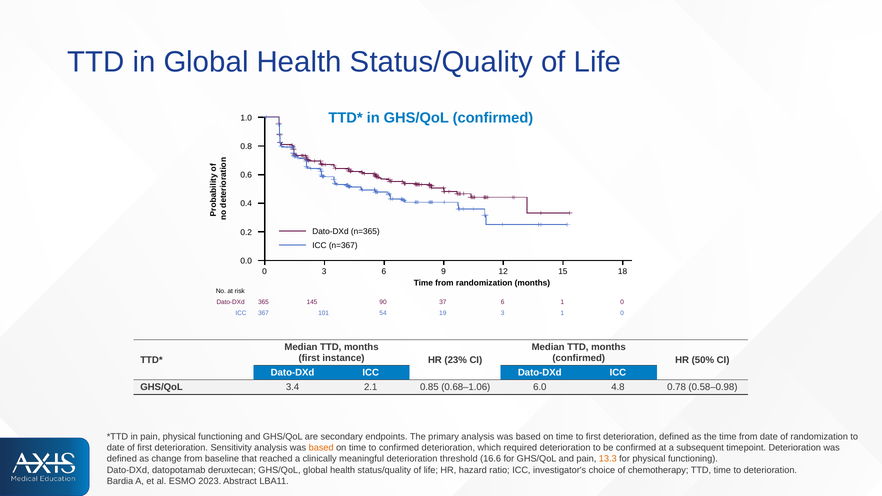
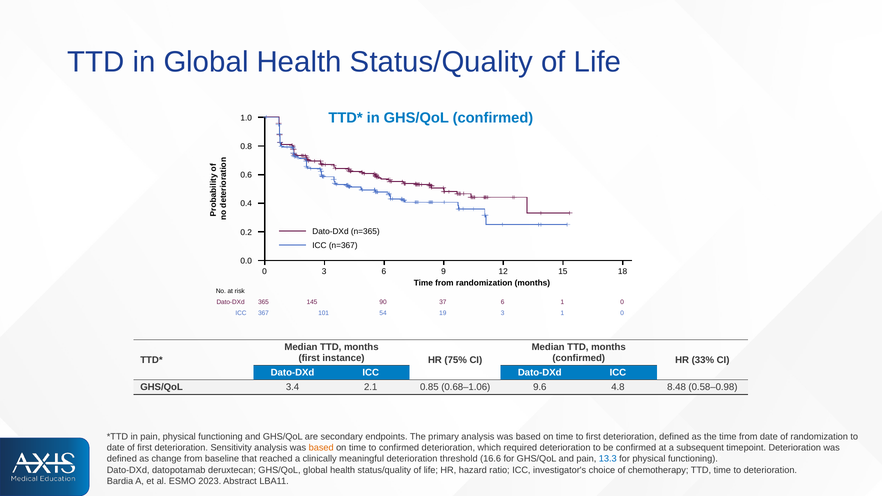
23%: 23% -> 75% (456, 360)
50%: 50% -> 33% (703, 360)
6.0: 6.0 -> 9.6 (540, 387)
0.78: 0.78 -> 8.48 (677, 387)
13.3 colour: orange -> blue (608, 459)
